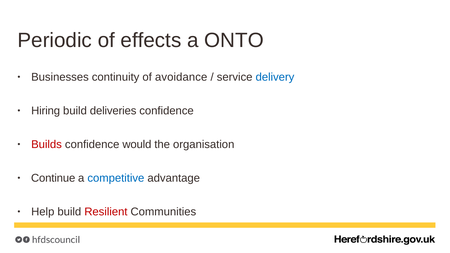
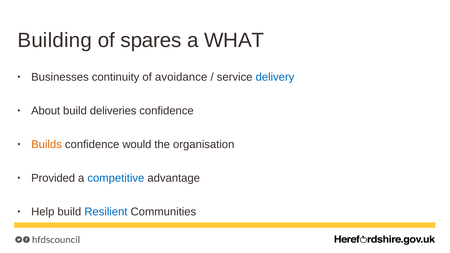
Periodic: Periodic -> Building (55, 40)
effects: effects -> spares (151, 40)
ONTO: ONTO -> WHAT (234, 40)
Hiring: Hiring -> About (46, 111)
Builds colour: red -> orange (47, 145)
Continue: Continue -> Provided (53, 178)
Resilient colour: red -> blue (106, 212)
